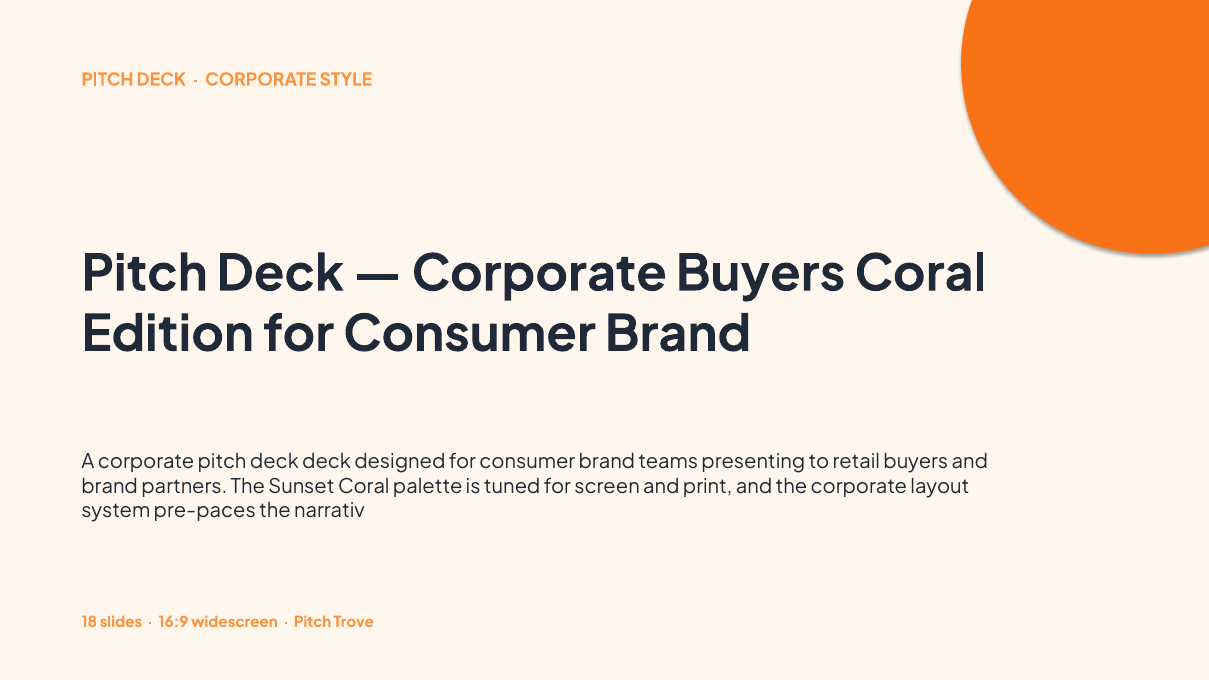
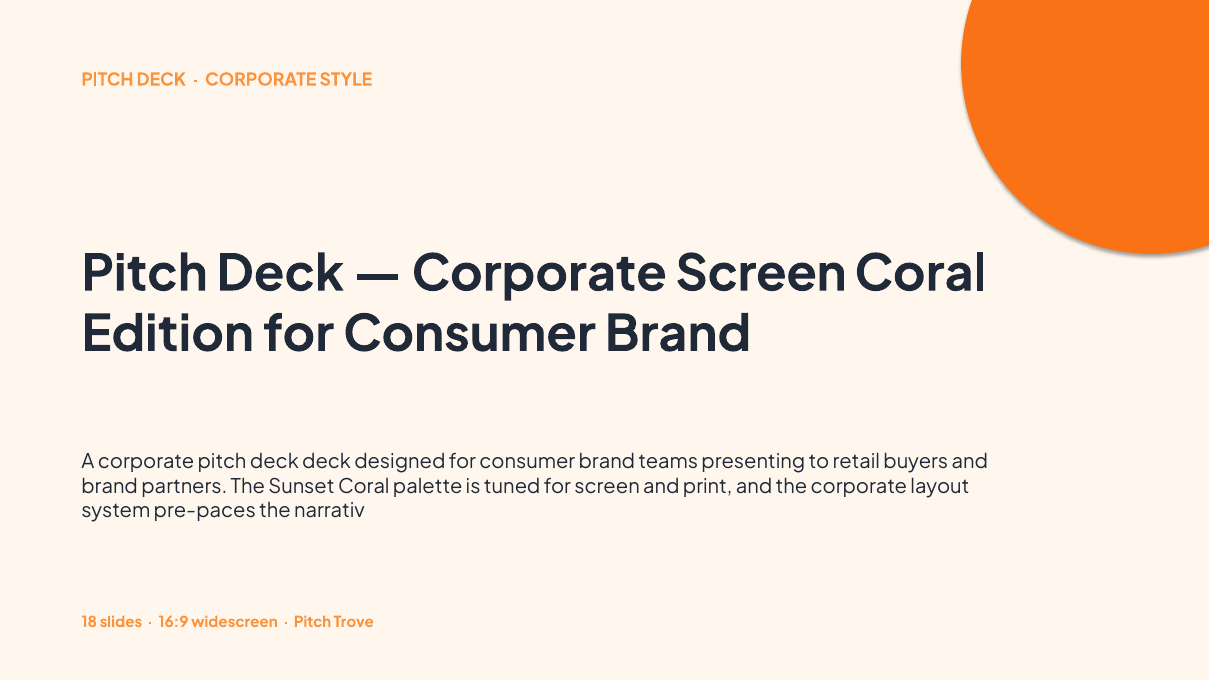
Corporate Buyers: Buyers -> Screen (761, 274)
